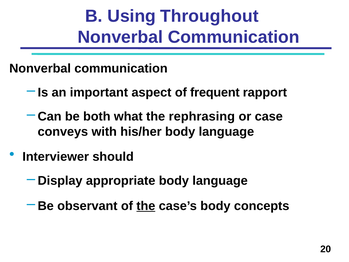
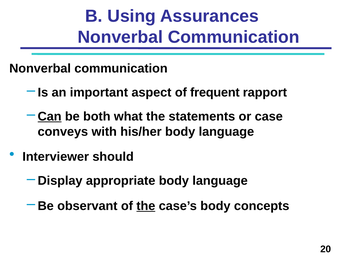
Throughout: Throughout -> Assurances (209, 16)
Can underline: none -> present (50, 116)
rephrasing: rephrasing -> statements (202, 116)
